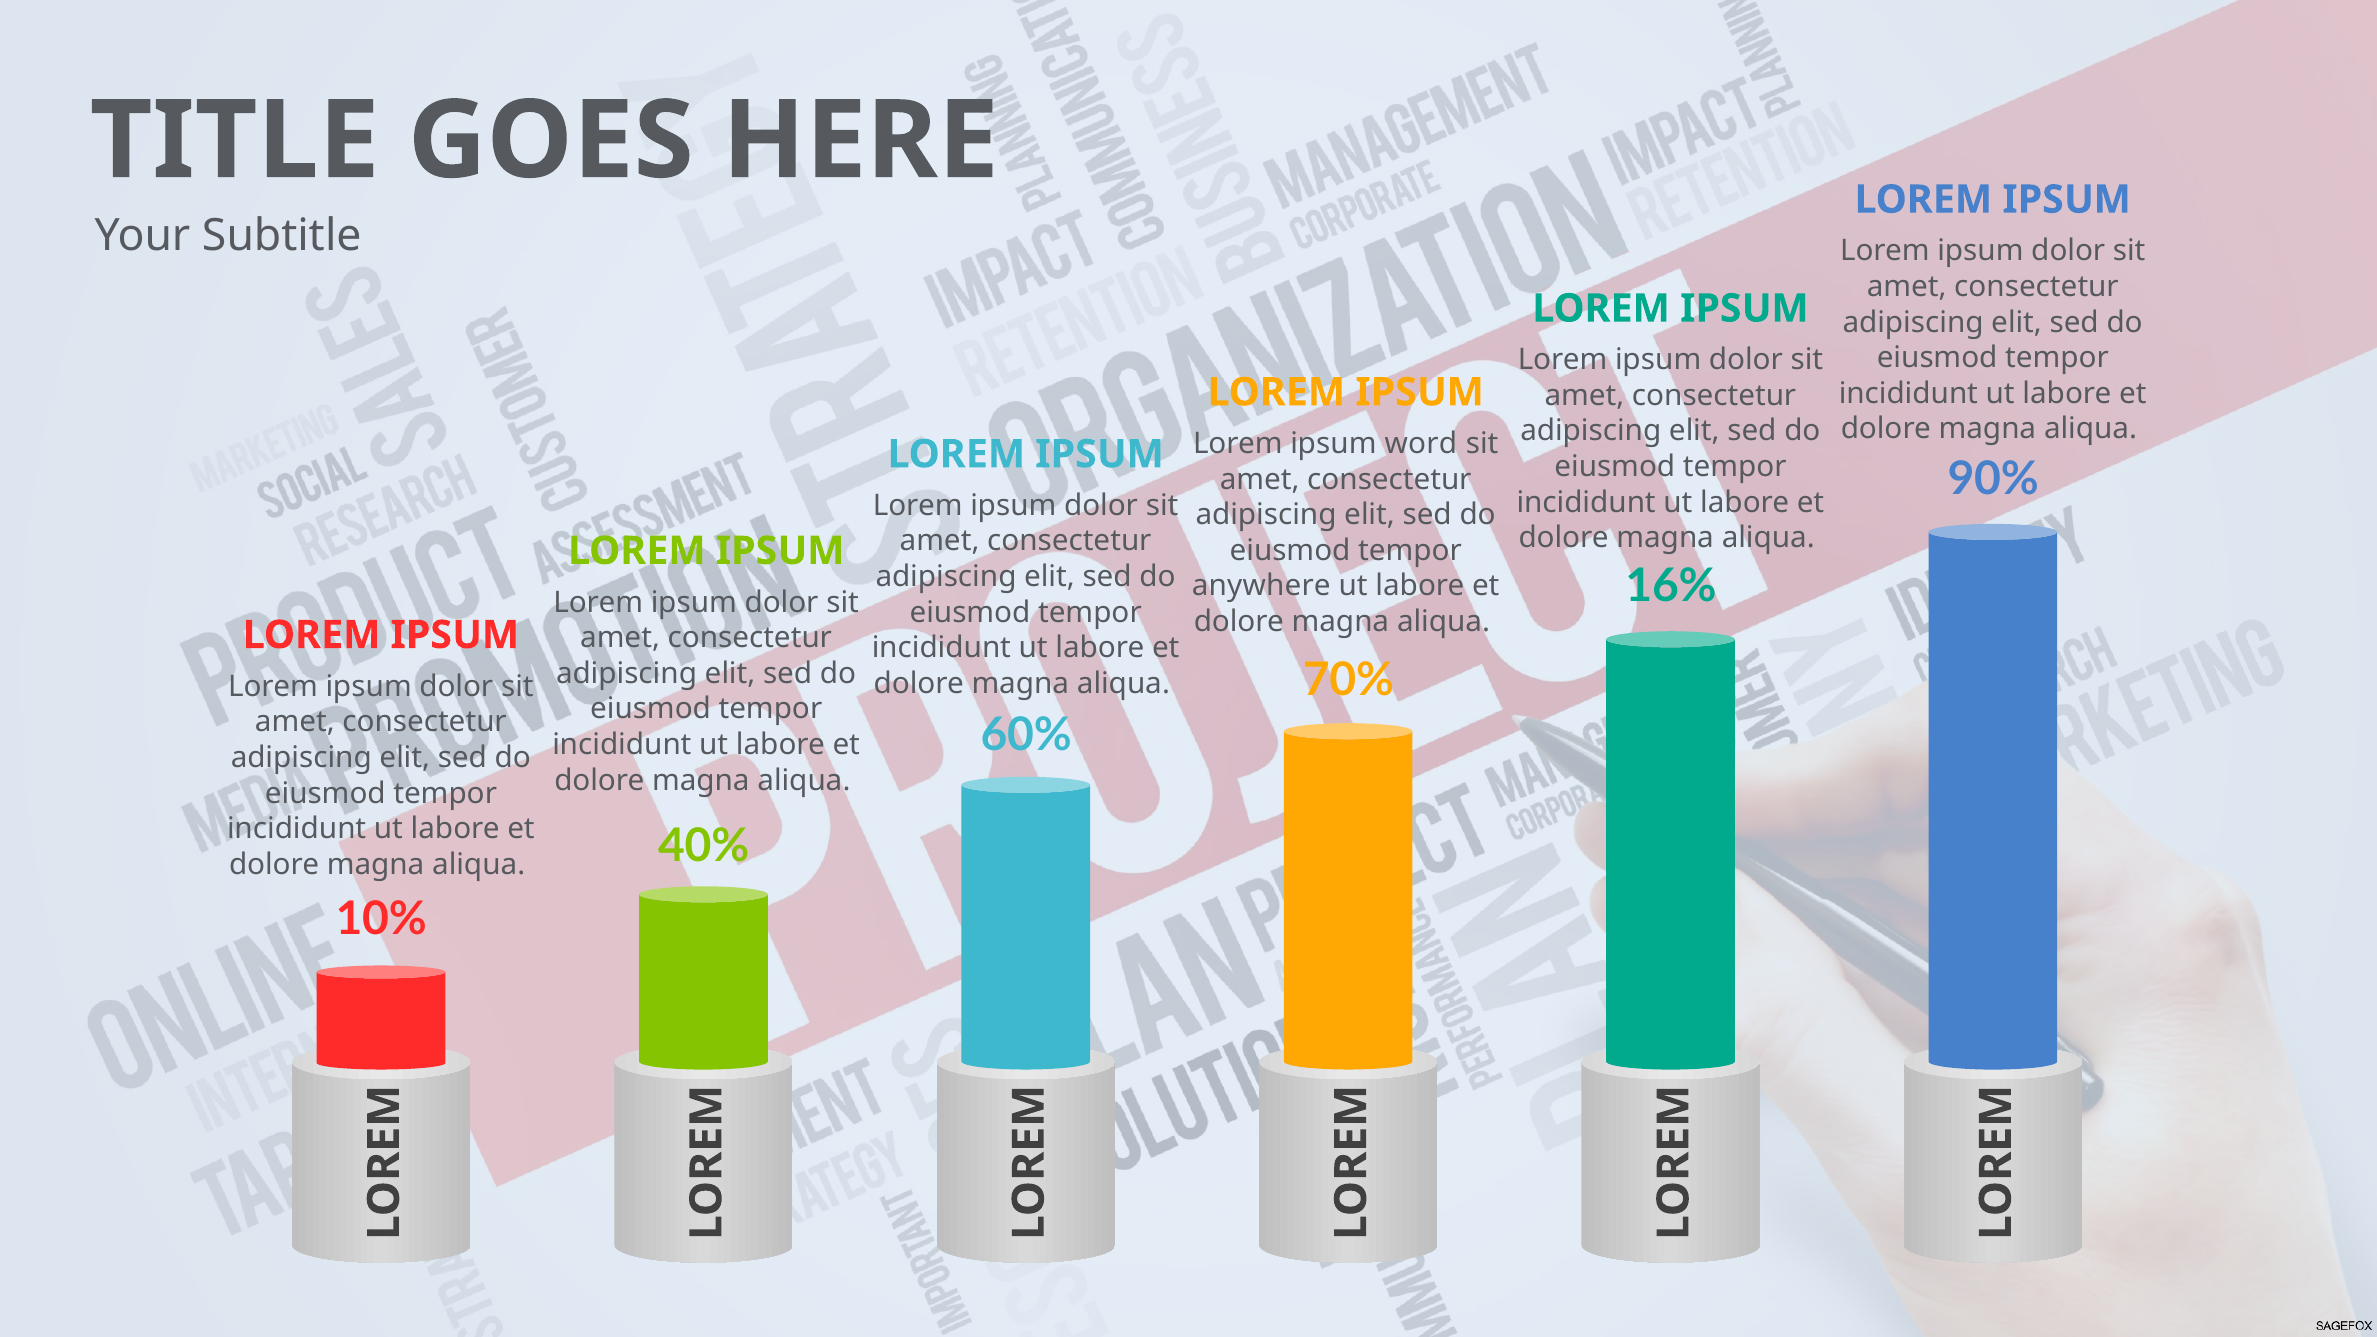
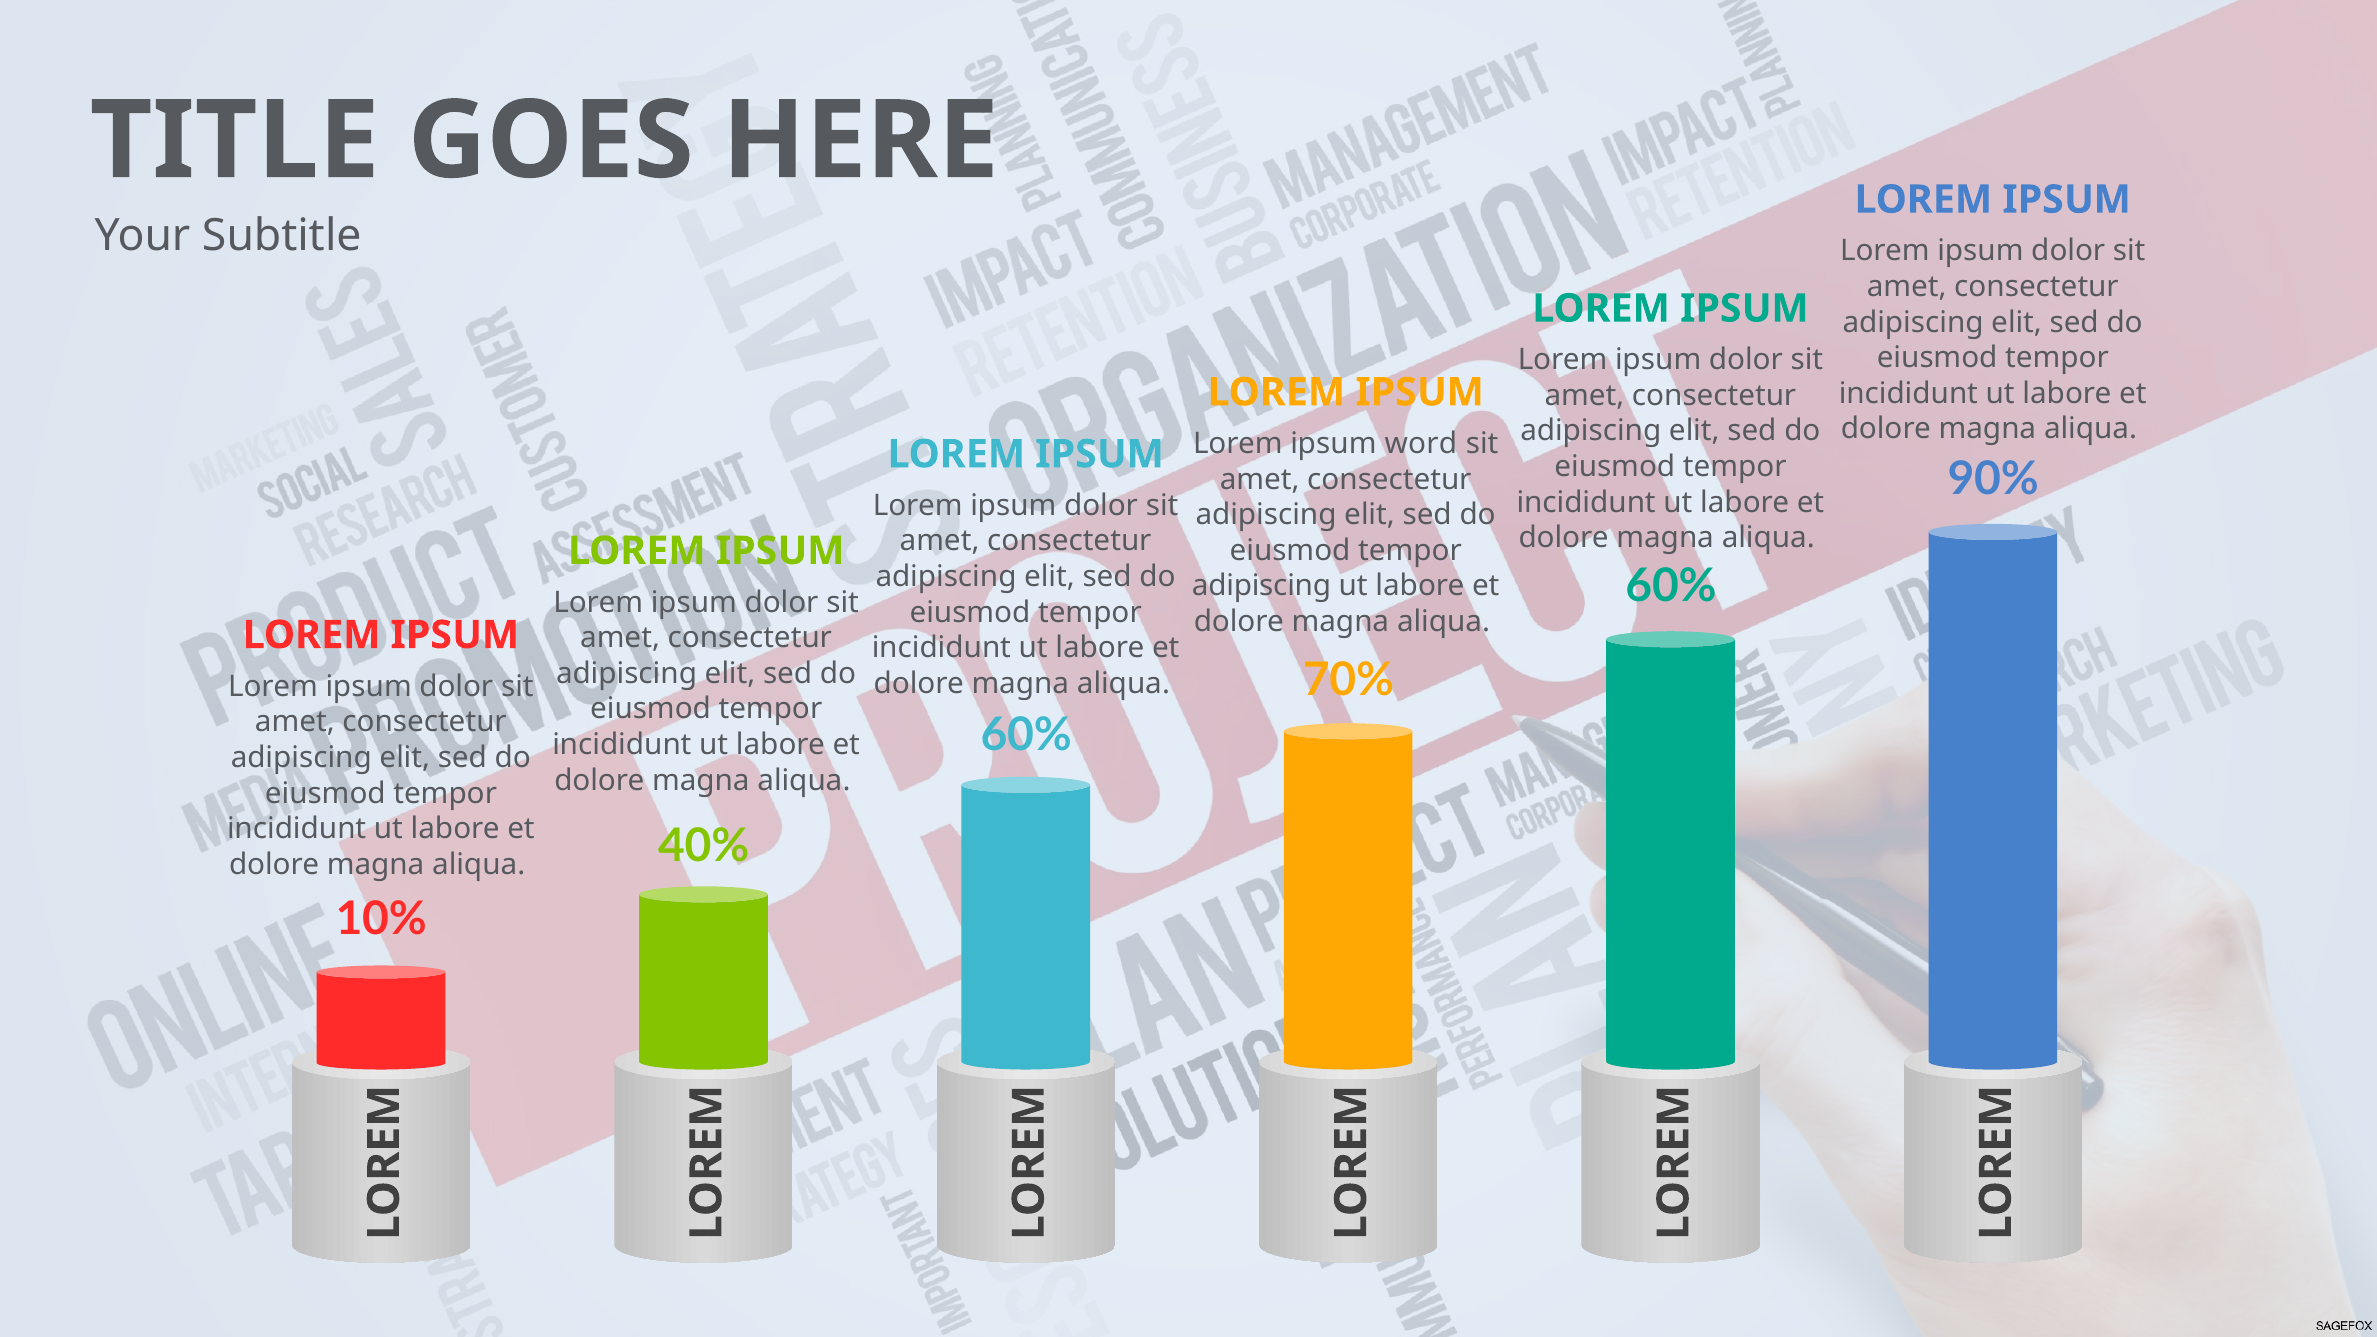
16%: 16% -> 60% (1671, 586)
anywhere: anywhere -> adipiscing (1261, 586)
